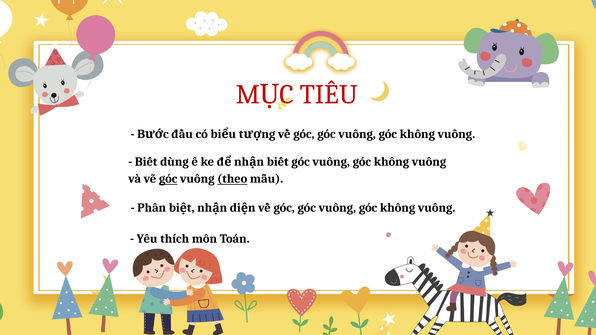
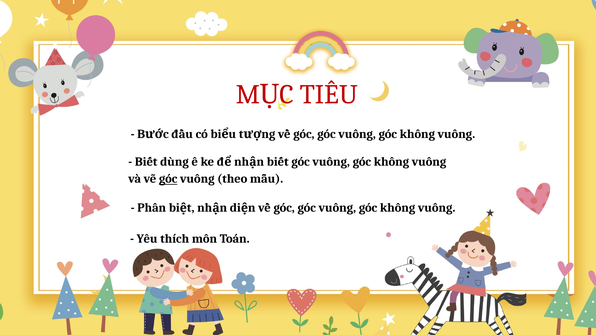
theo underline: present -> none (232, 179)
